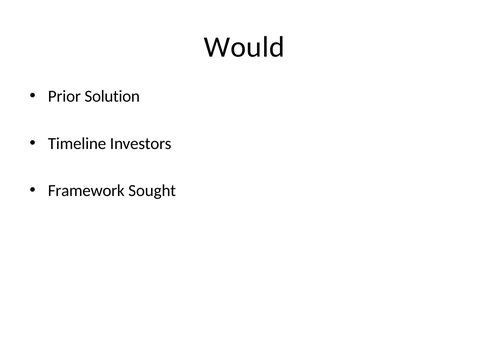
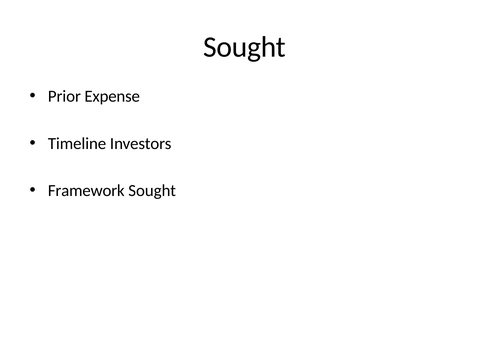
Would: Would -> Sought (245, 47)
Solution: Solution -> Expense (112, 96)
